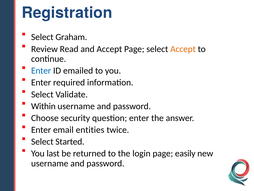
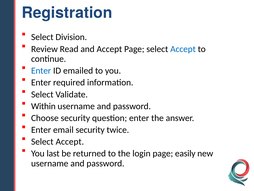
Graham: Graham -> Division (71, 37)
Accept colour: orange -> blue (183, 49)
email entities: entities -> security (90, 130)
Started: Started -> Accept (70, 141)
